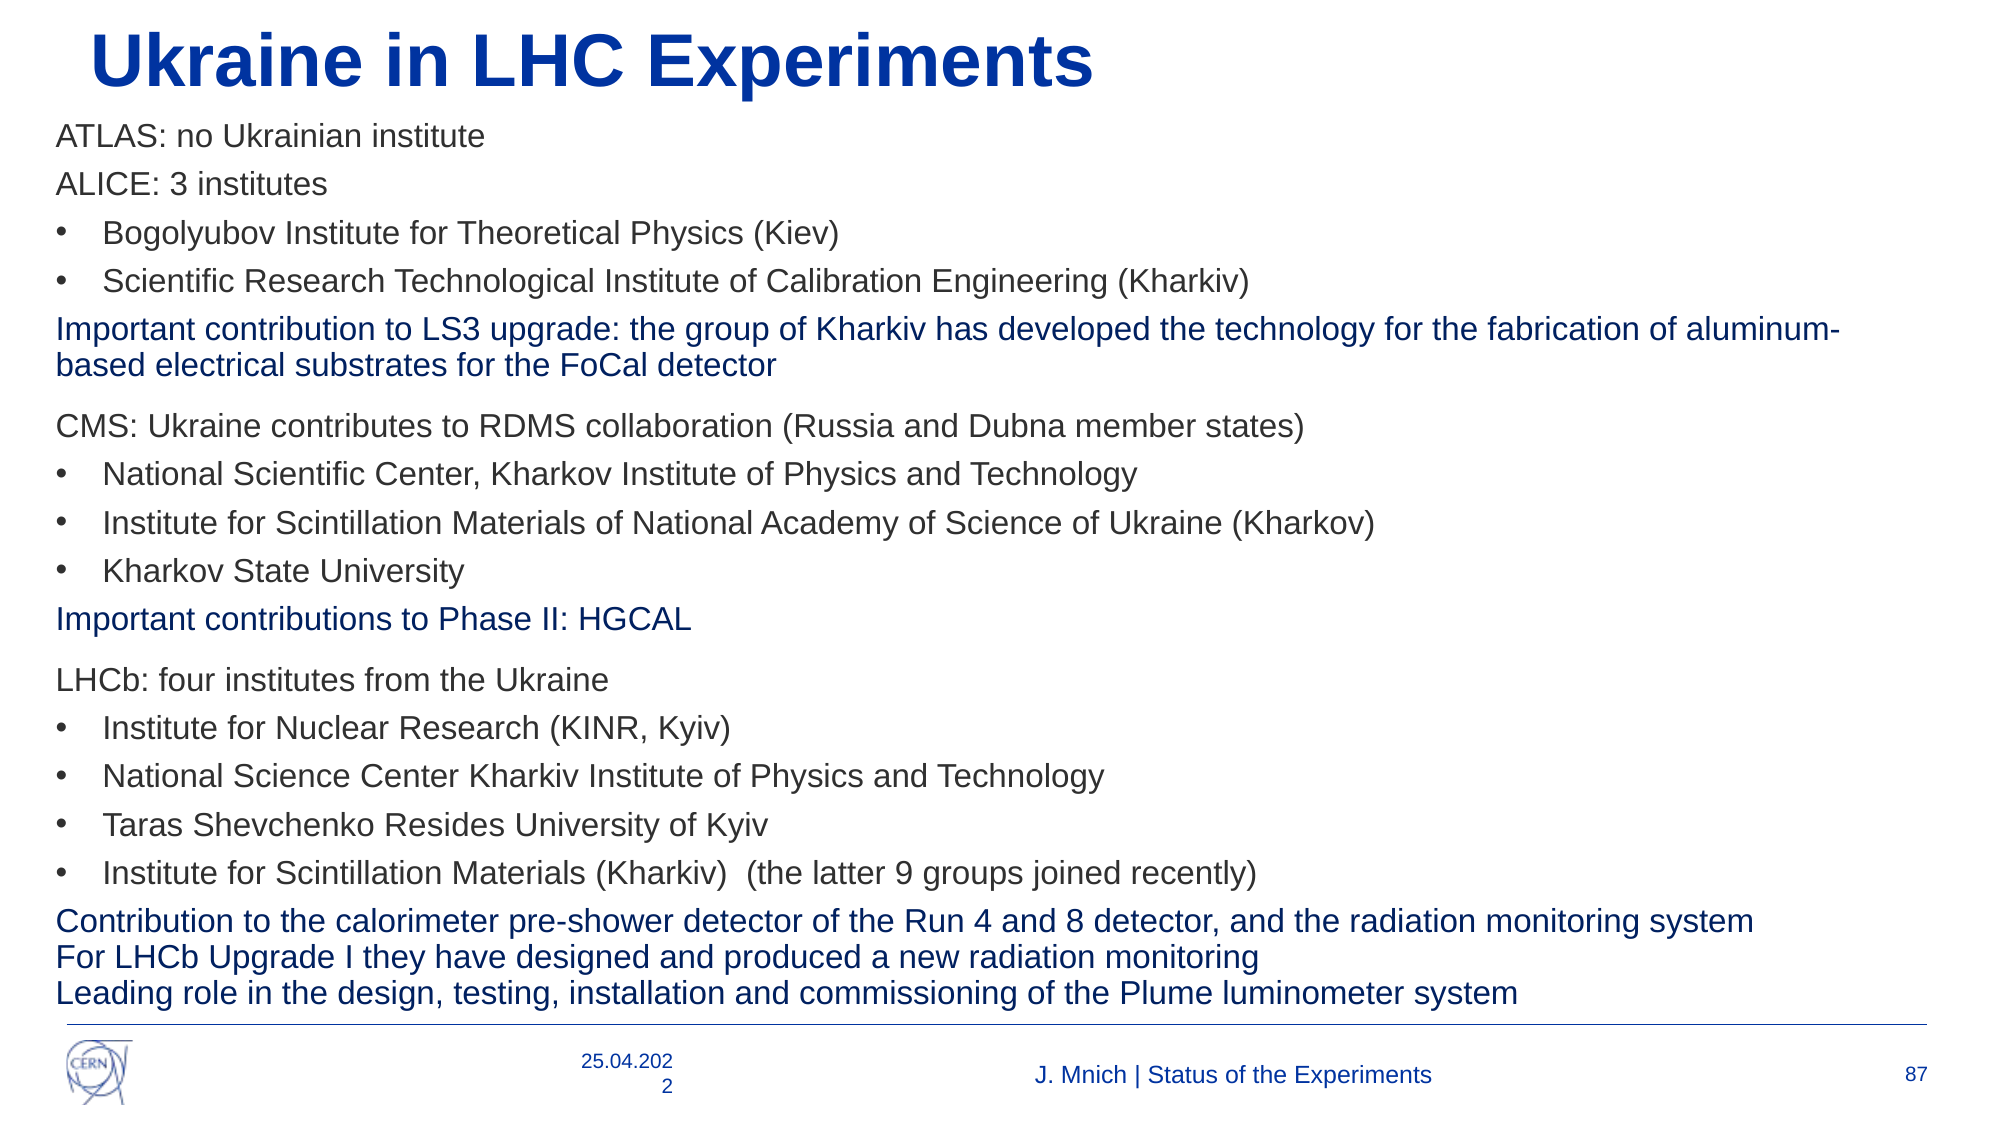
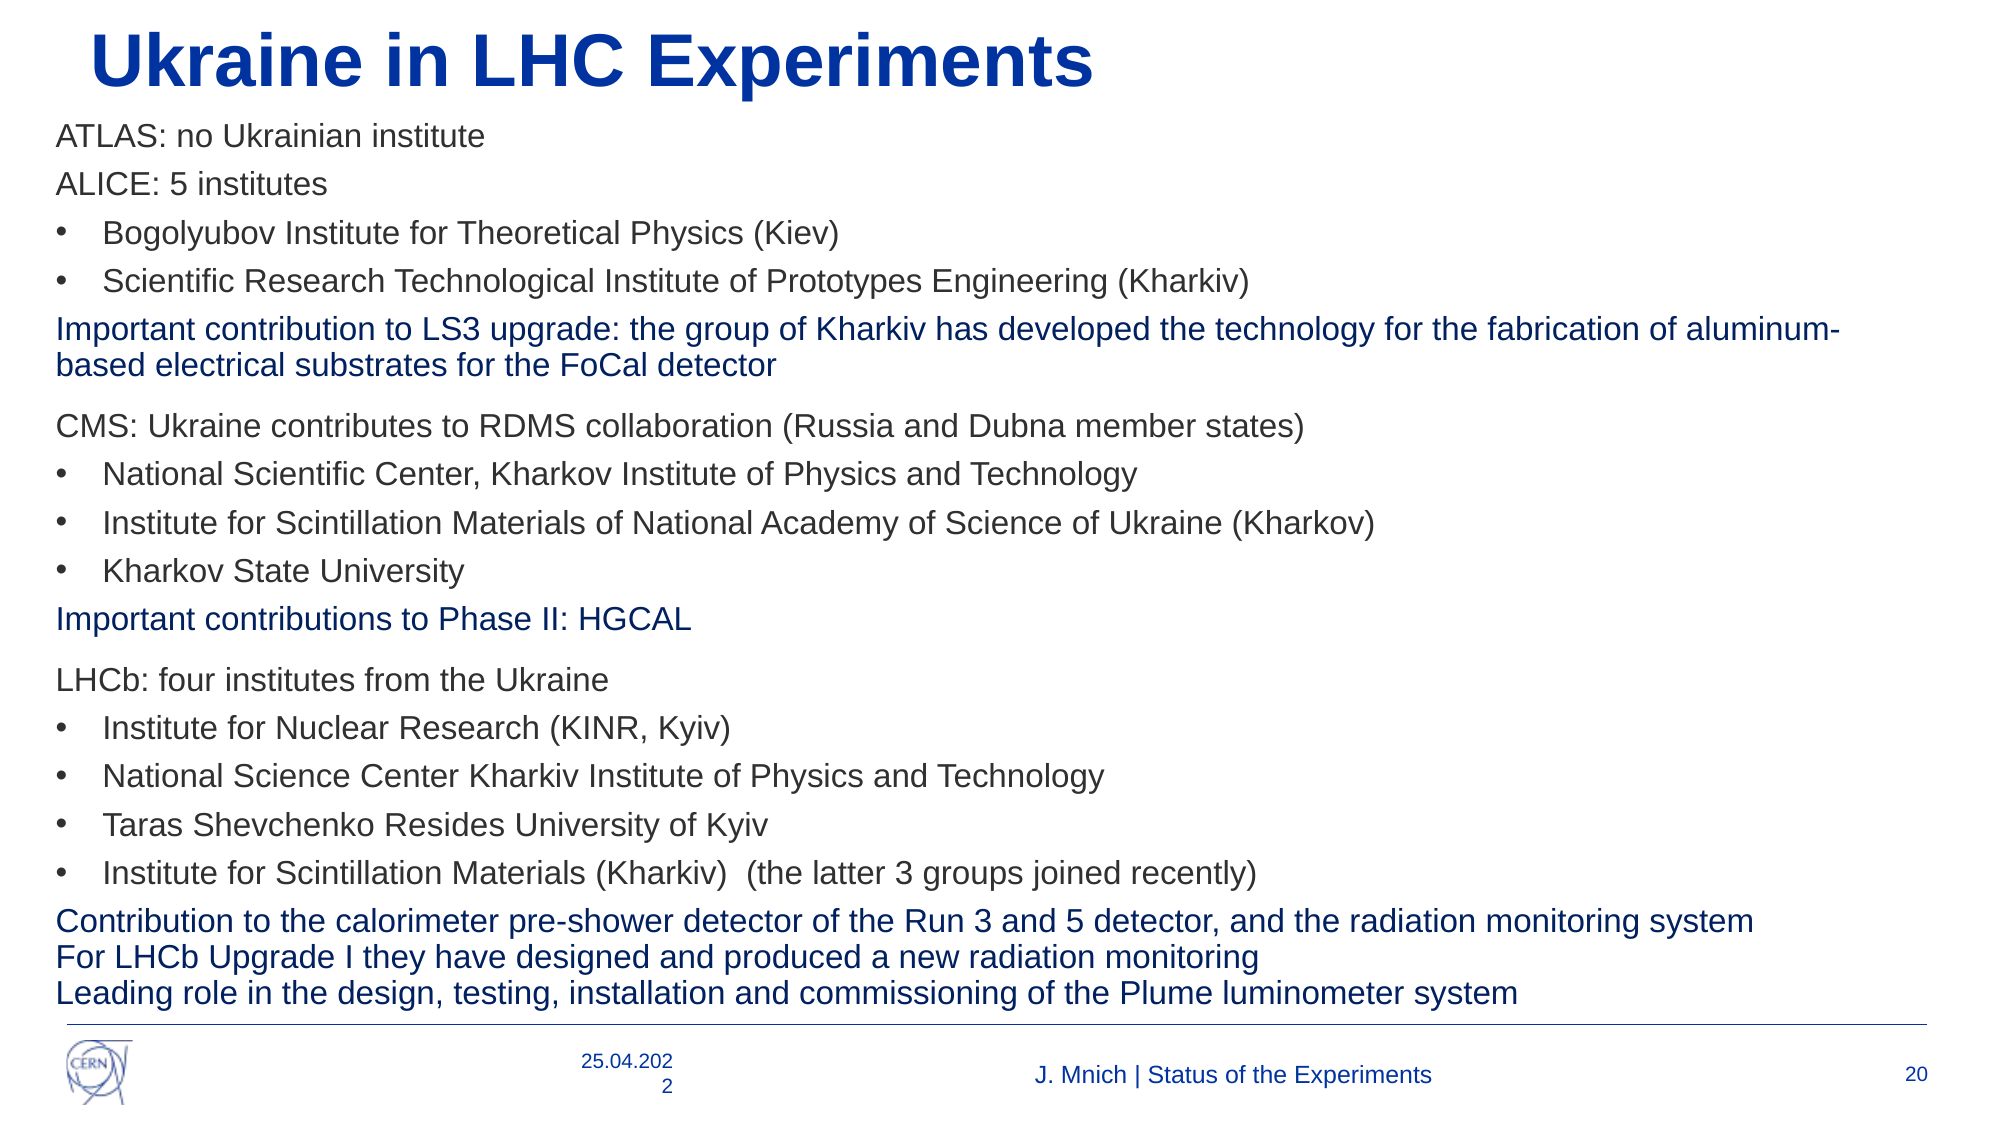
ALICE 3: 3 -> 5 (179, 185)
Calibration: Calibration -> Prototypes (844, 282)
latter 9: 9 -> 3 (904, 874)
Run 4: 4 -> 3 (983, 922)
and 8: 8 -> 5 (1075, 922)
87: 87 -> 20 (1917, 1075)
